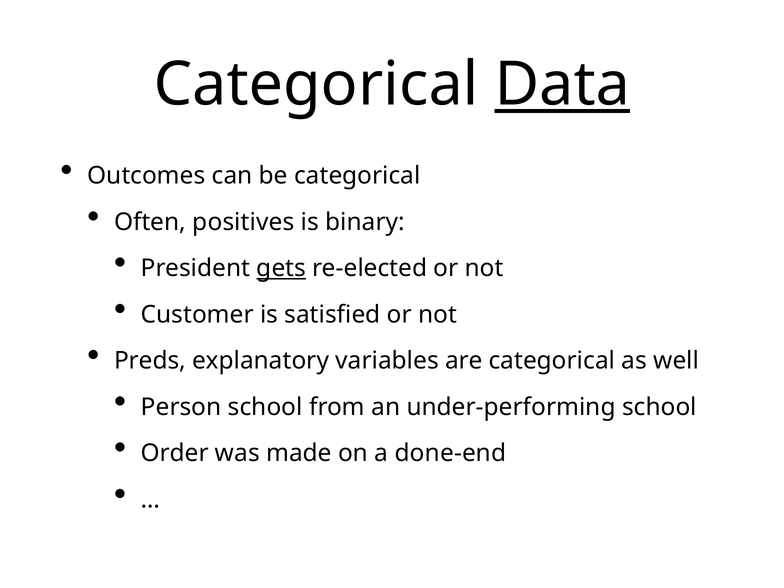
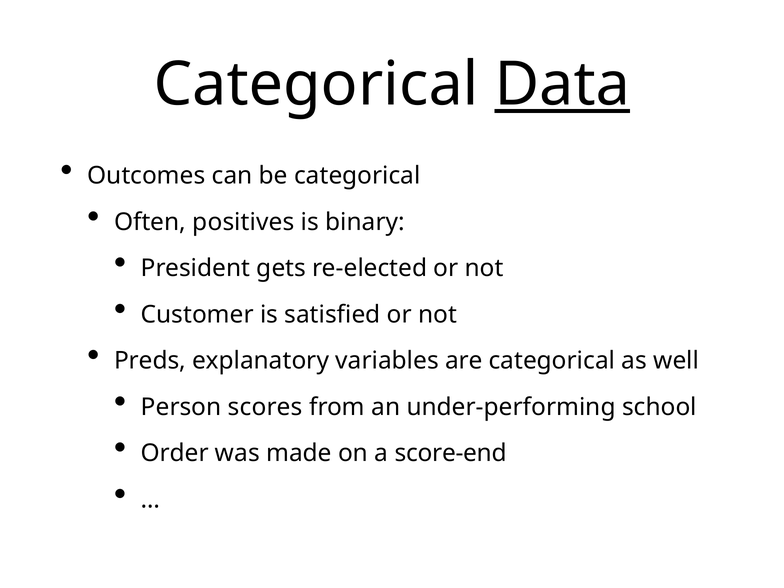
gets underline: present -> none (281, 268)
Person school: school -> scores (265, 407)
done-end: done-end -> score-end (451, 453)
